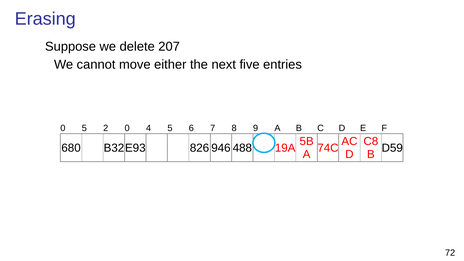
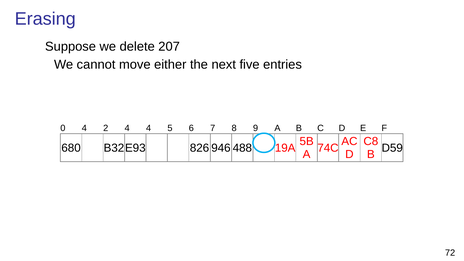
0 5: 5 -> 4 (84, 128)
2 0: 0 -> 4 (127, 128)
